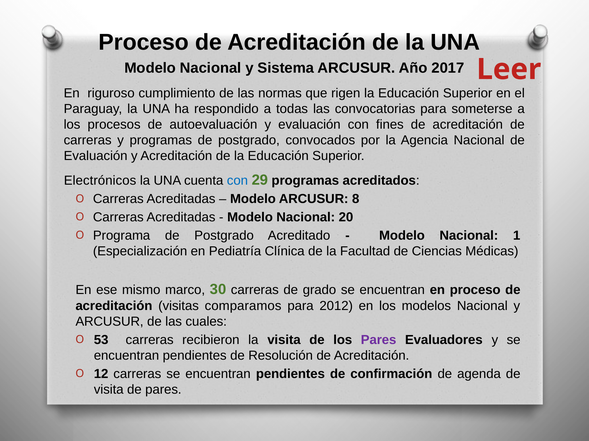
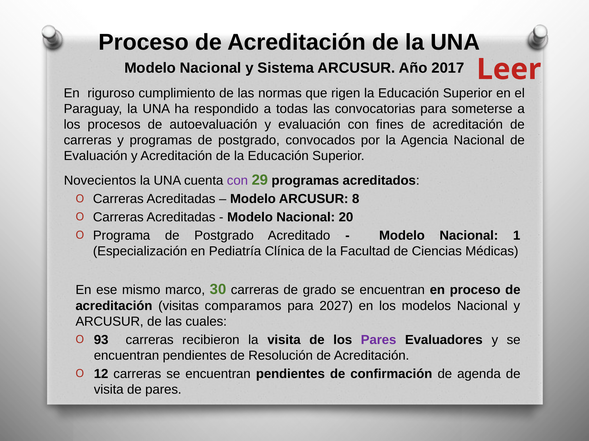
Electrónicos: Electrónicos -> Novecientos (100, 181)
con colour: blue -> purple (237, 181)
2012: 2012 -> 2027 (336, 306)
53: 53 -> 93 (101, 340)
